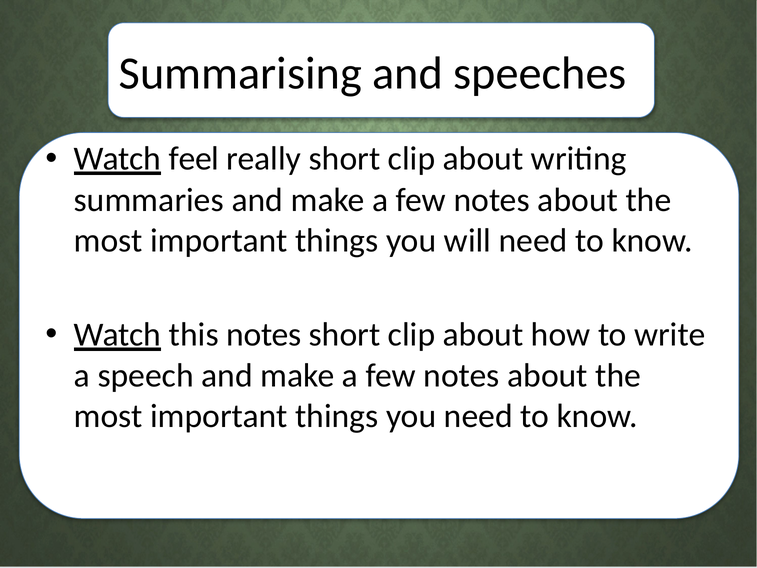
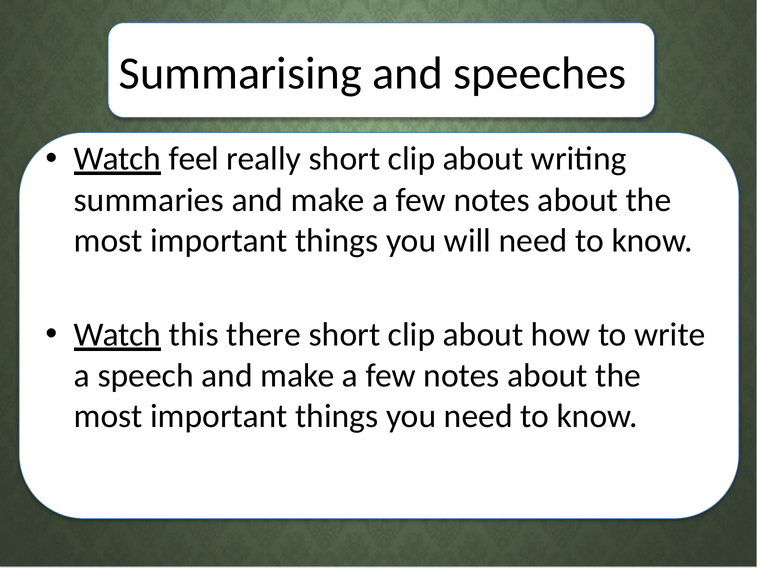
this notes: notes -> there (264, 335)
